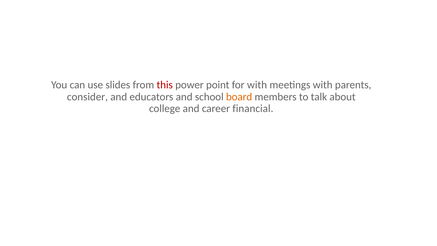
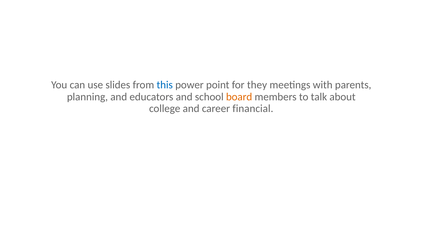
this colour: red -> blue (165, 85)
for with: with -> they (257, 85)
consider: consider -> planning (87, 97)
